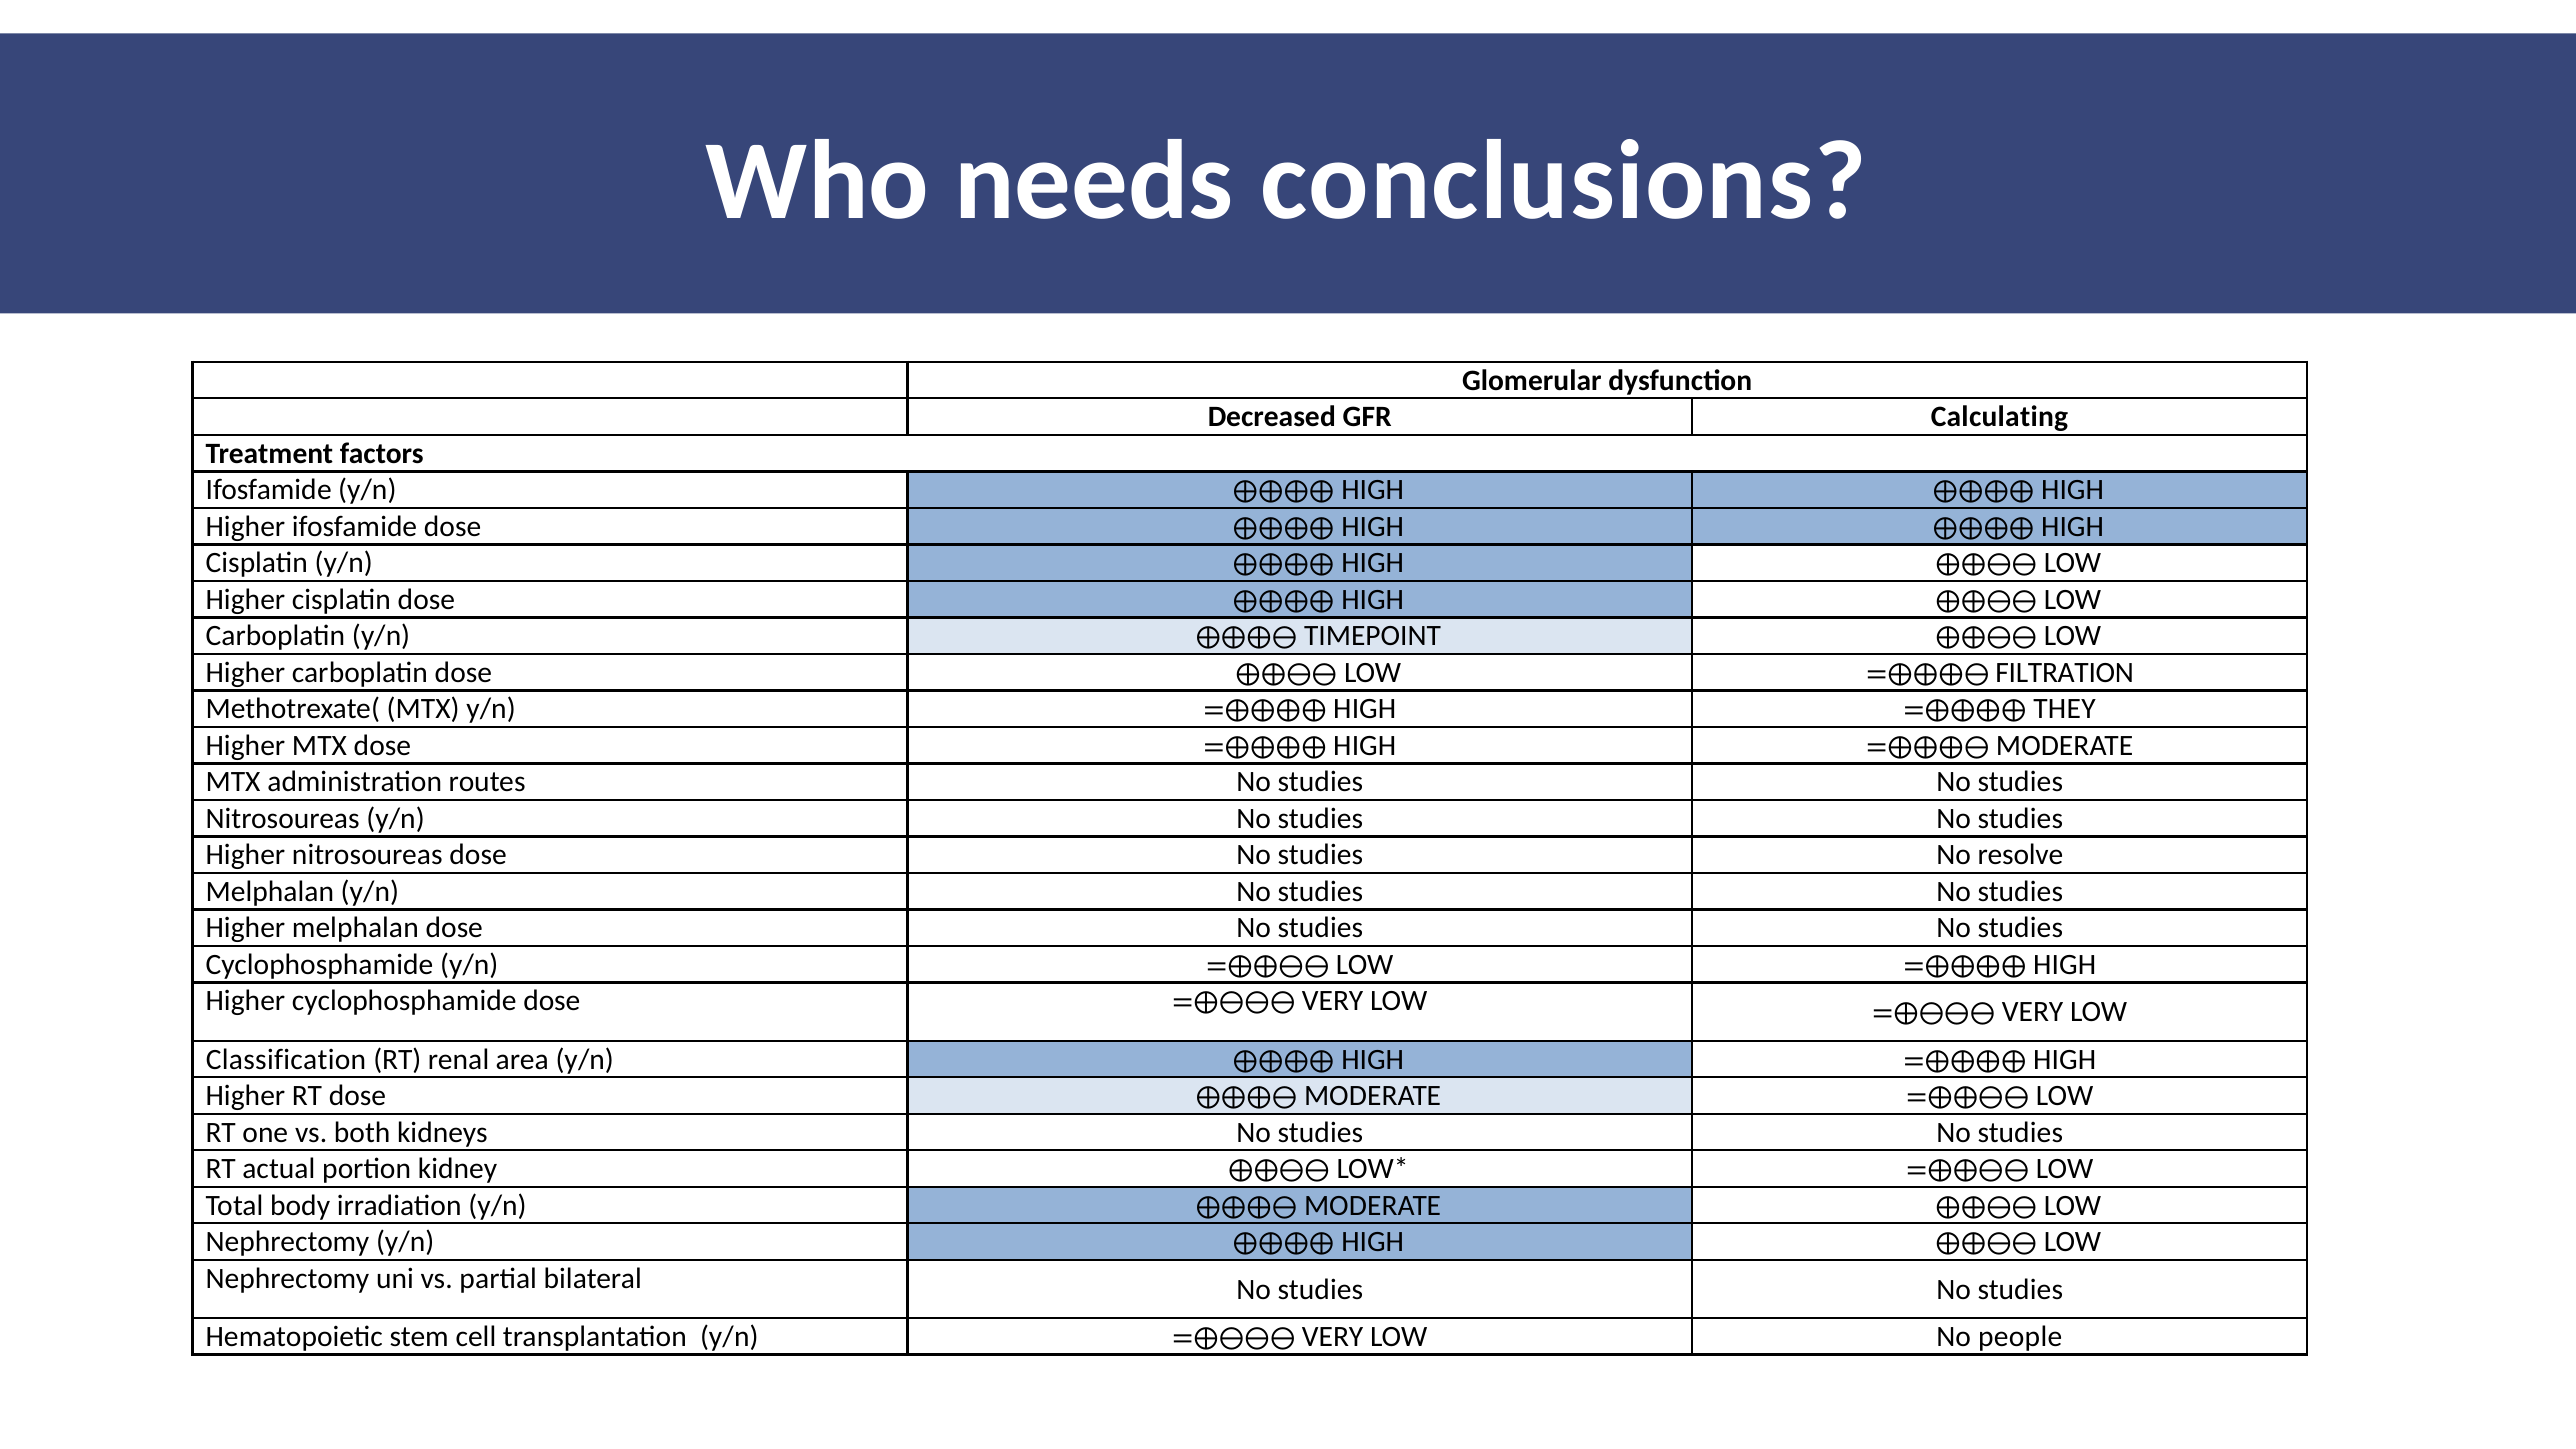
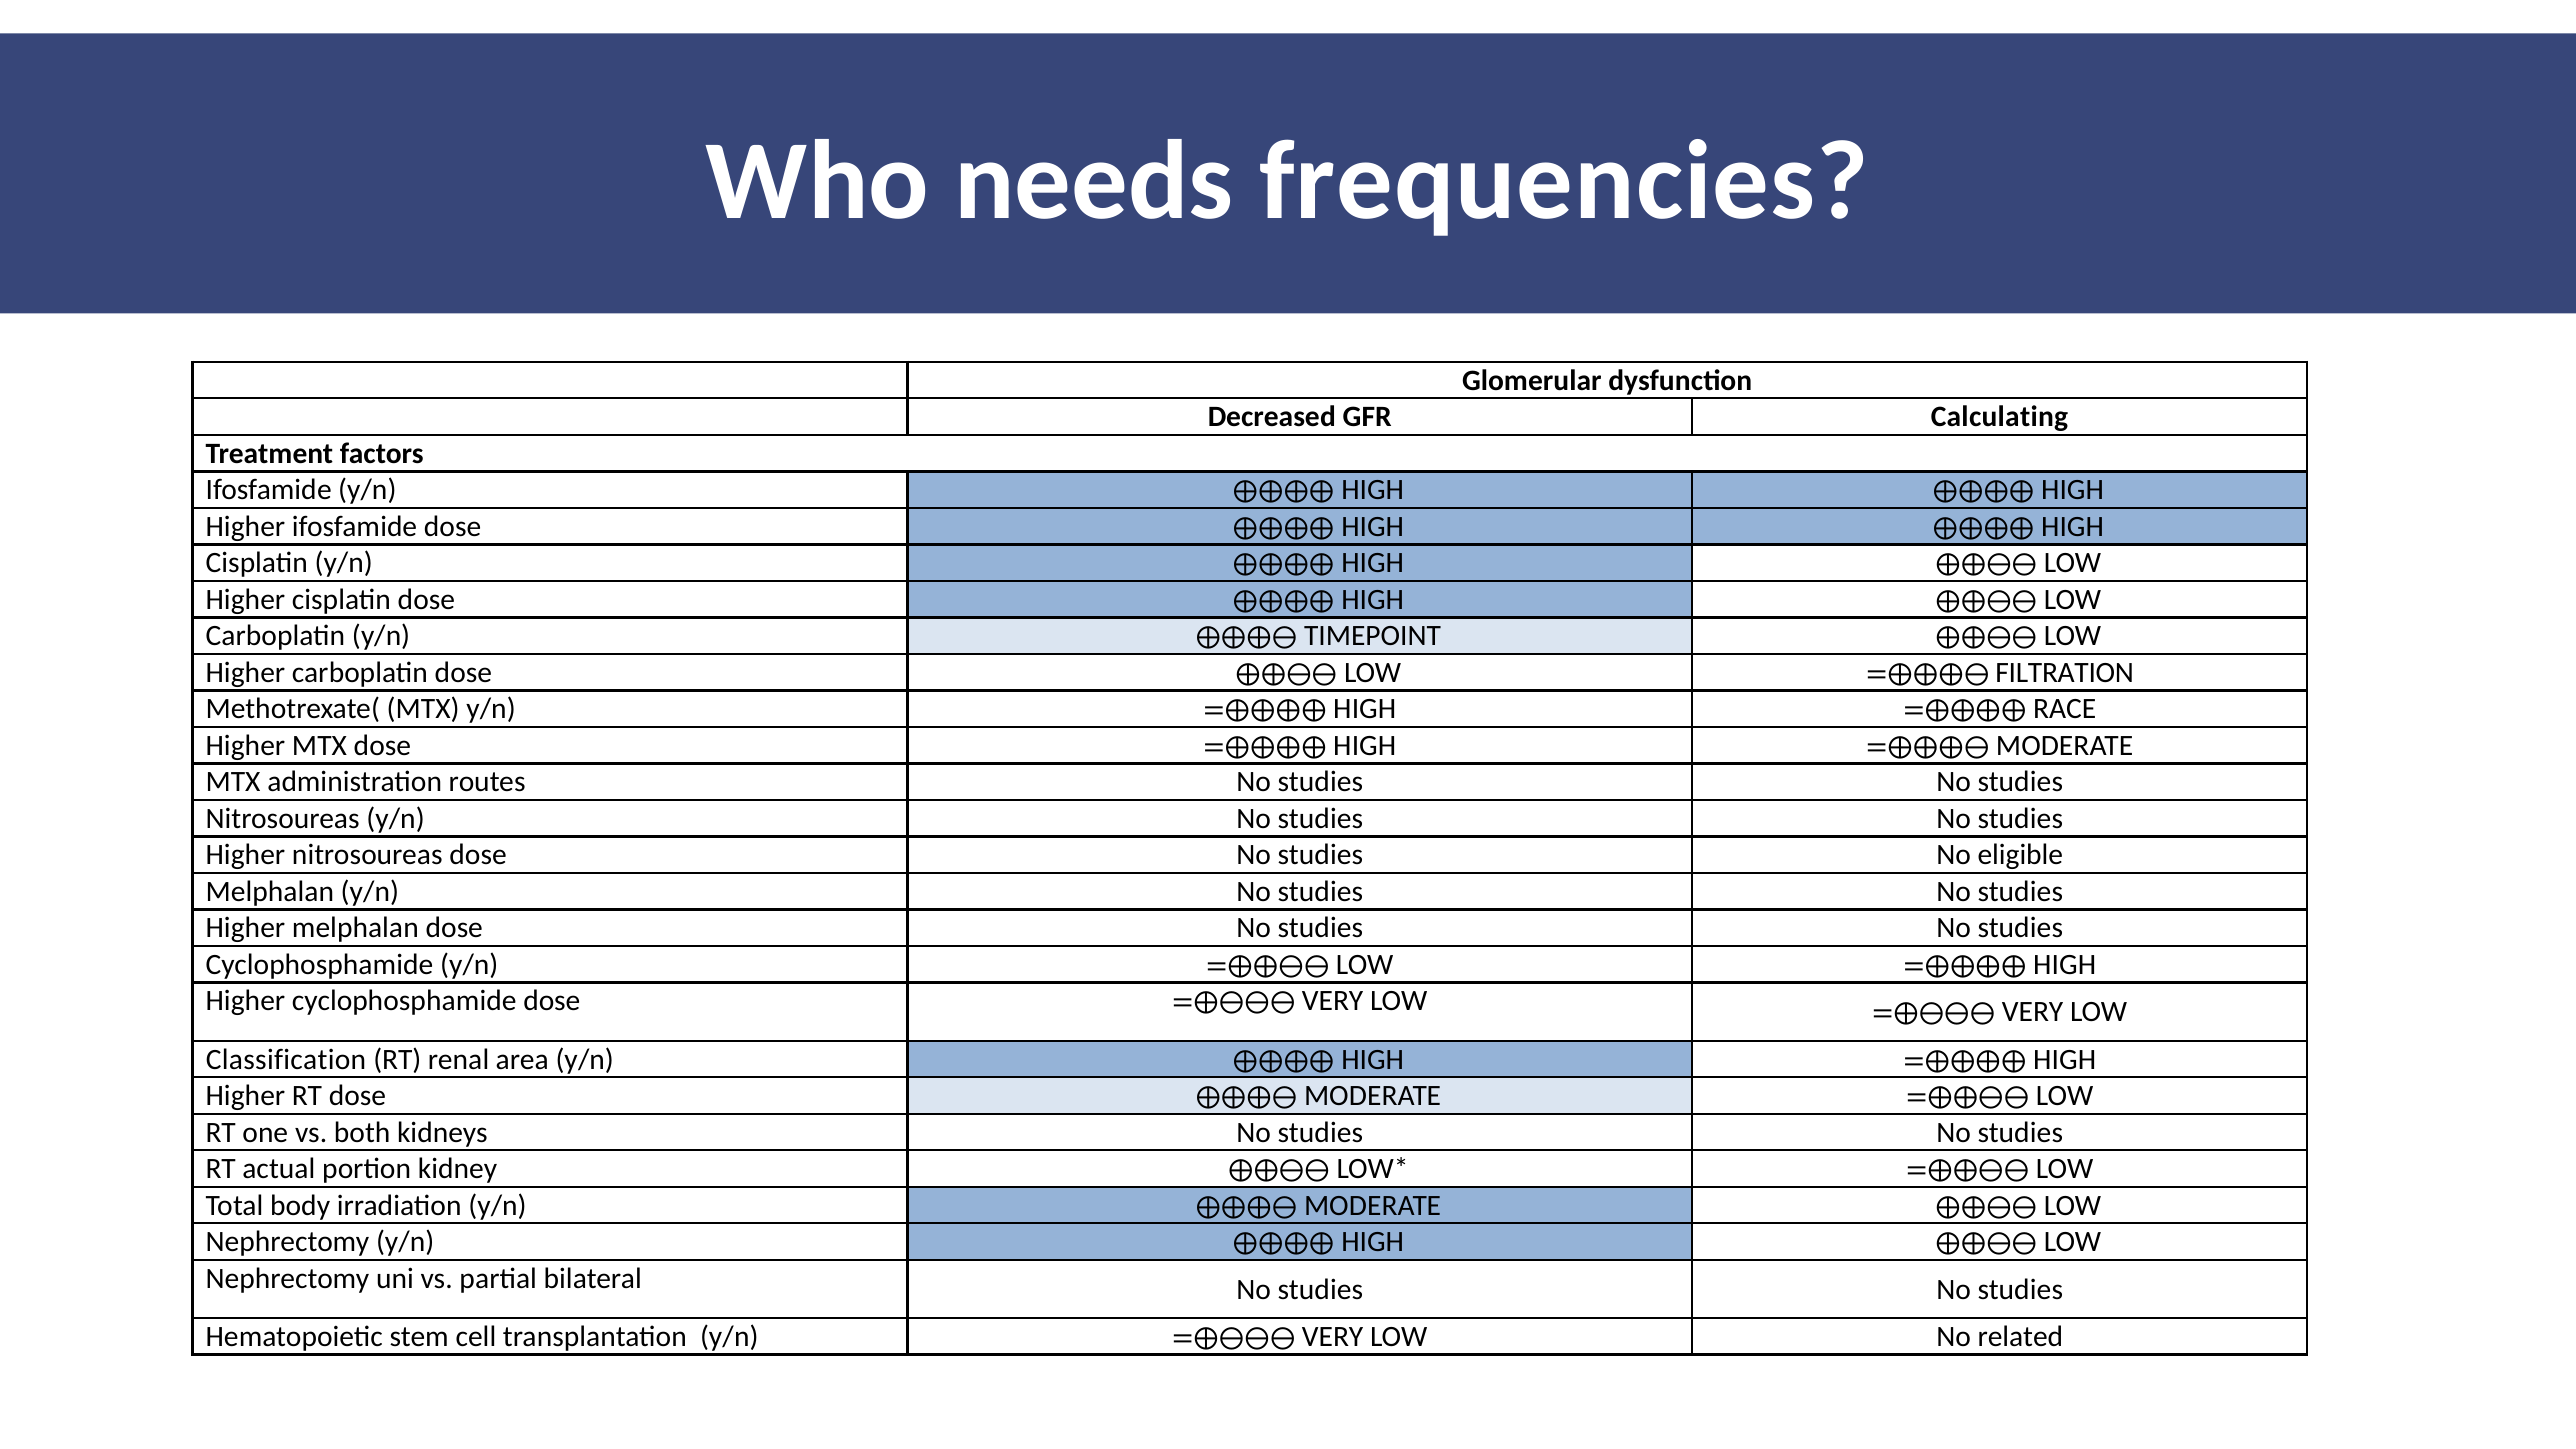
conclusions: conclusions -> frequencies (1564, 181)
THEY: THEY -> RACE (2065, 709)
resolve: resolve -> eligible (2020, 855)
people: people -> related (2020, 1337)
